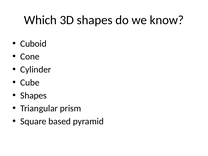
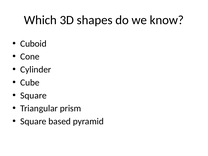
Shapes: Shapes -> Square (33, 95)
